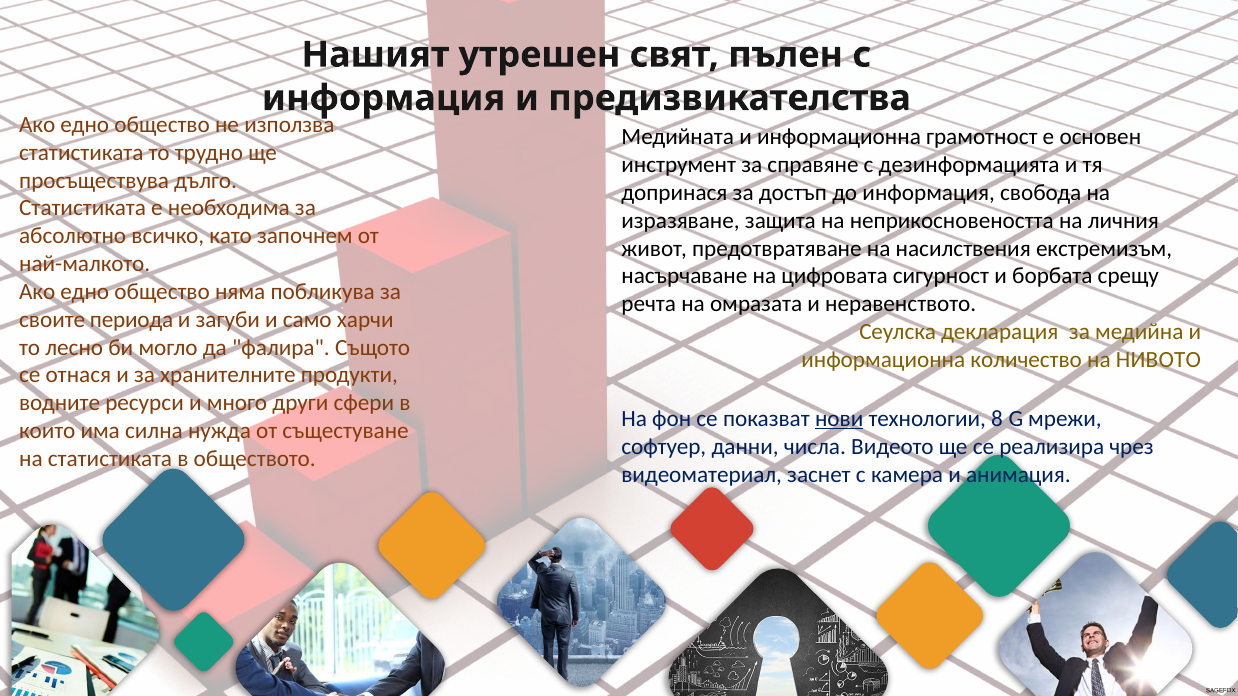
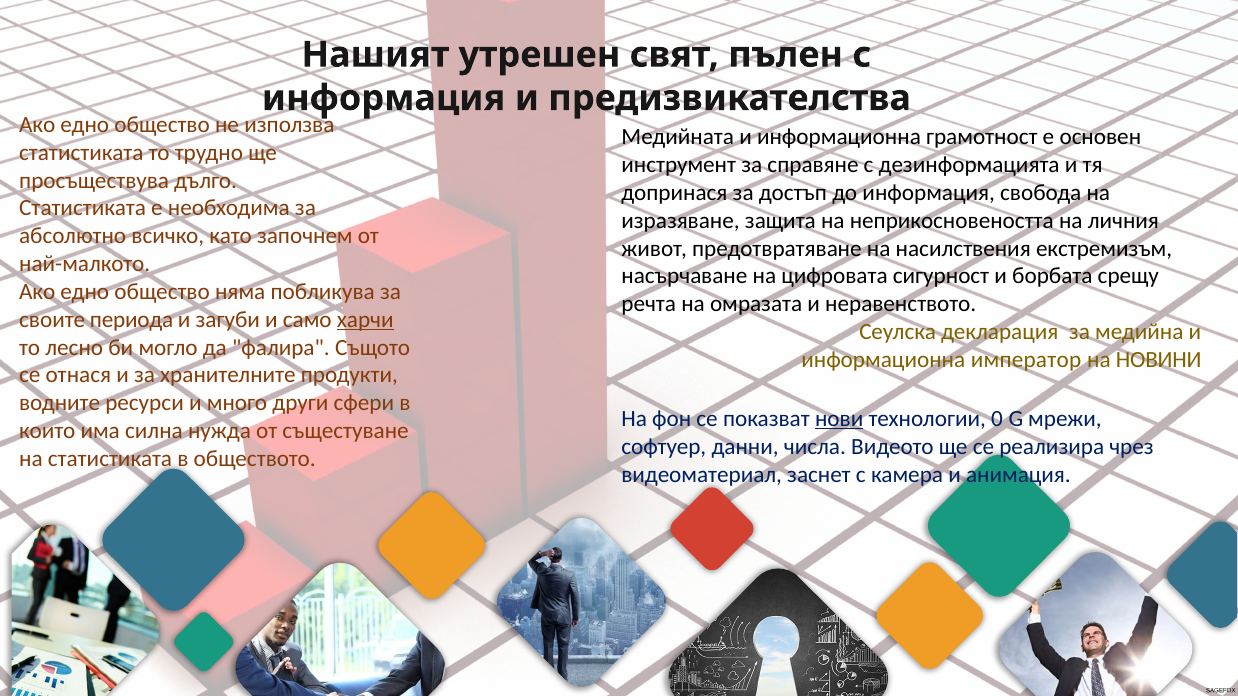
харчи underline: none -> present (365, 320)
количество: количество -> император (1026, 360)
НИВОТО: НИВОТО -> НОВИНИ (1159, 360)
8: 8 -> 0 (997, 419)
